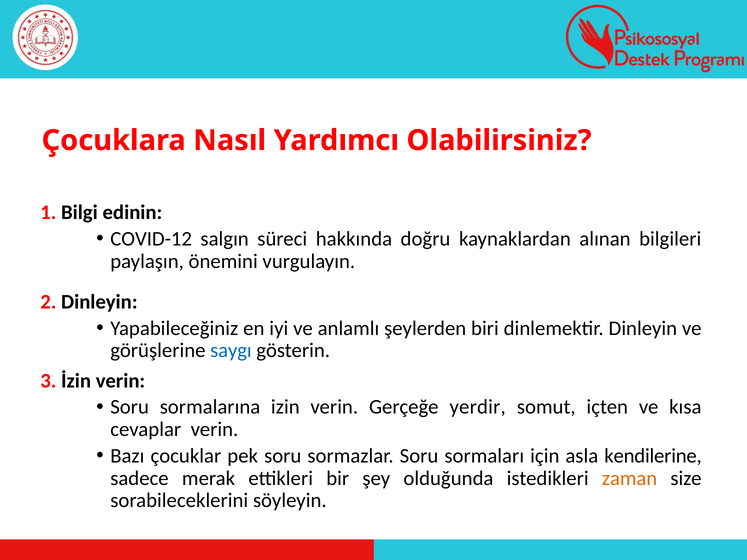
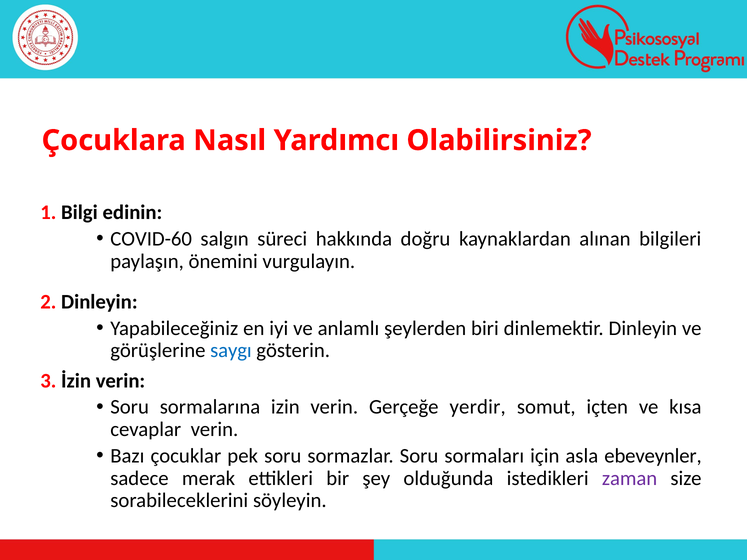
COVID-12: COVID-12 -> COVID-60 (151, 239)
kendilerine: kendilerine -> ebeveynler (653, 456)
zaman colour: orange -> purple (630, 478)
